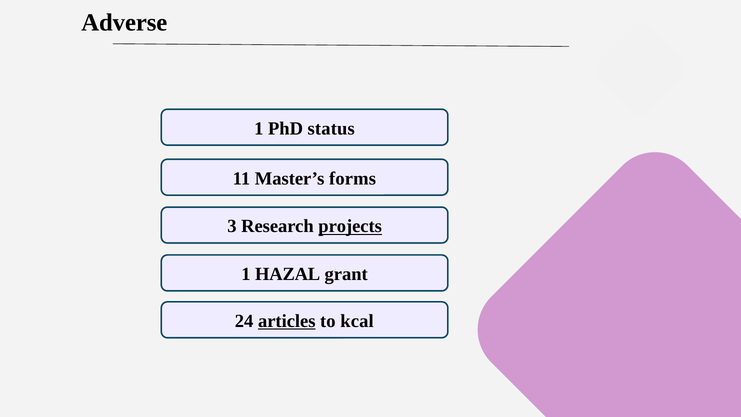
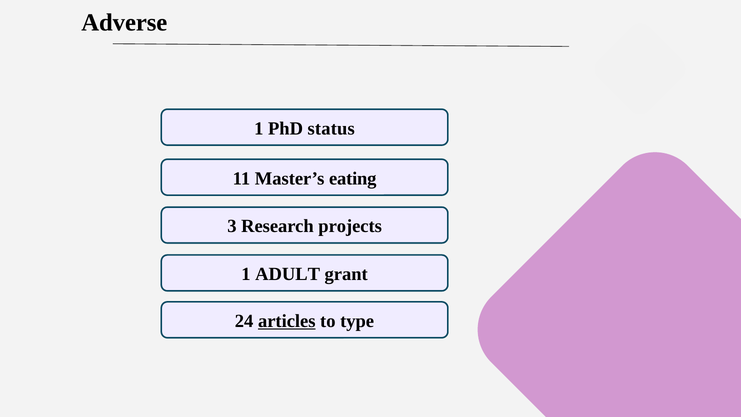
forms: forms -> eating (353, 178)
projects underline: present -> none (350, 226)
HAZAL: HAZAL -> ADULT (288, 274)
kcal: kcal -> type (357, 321)
